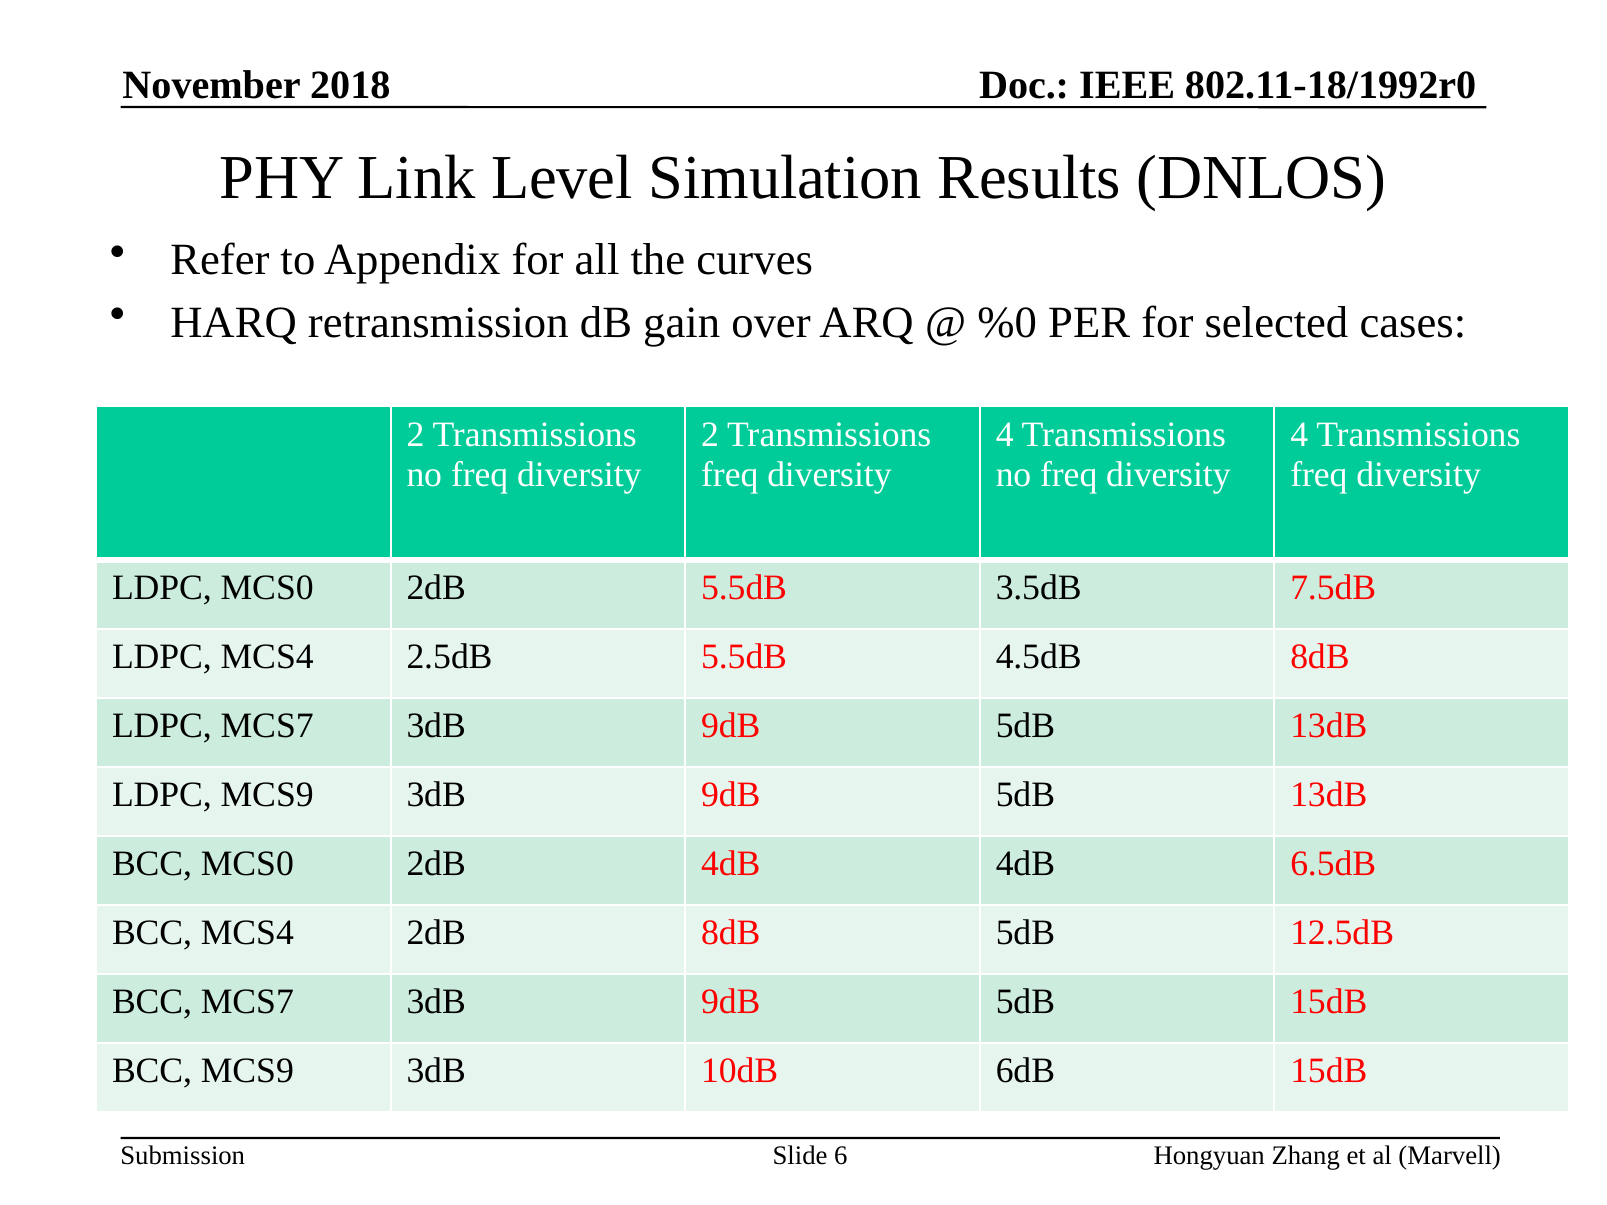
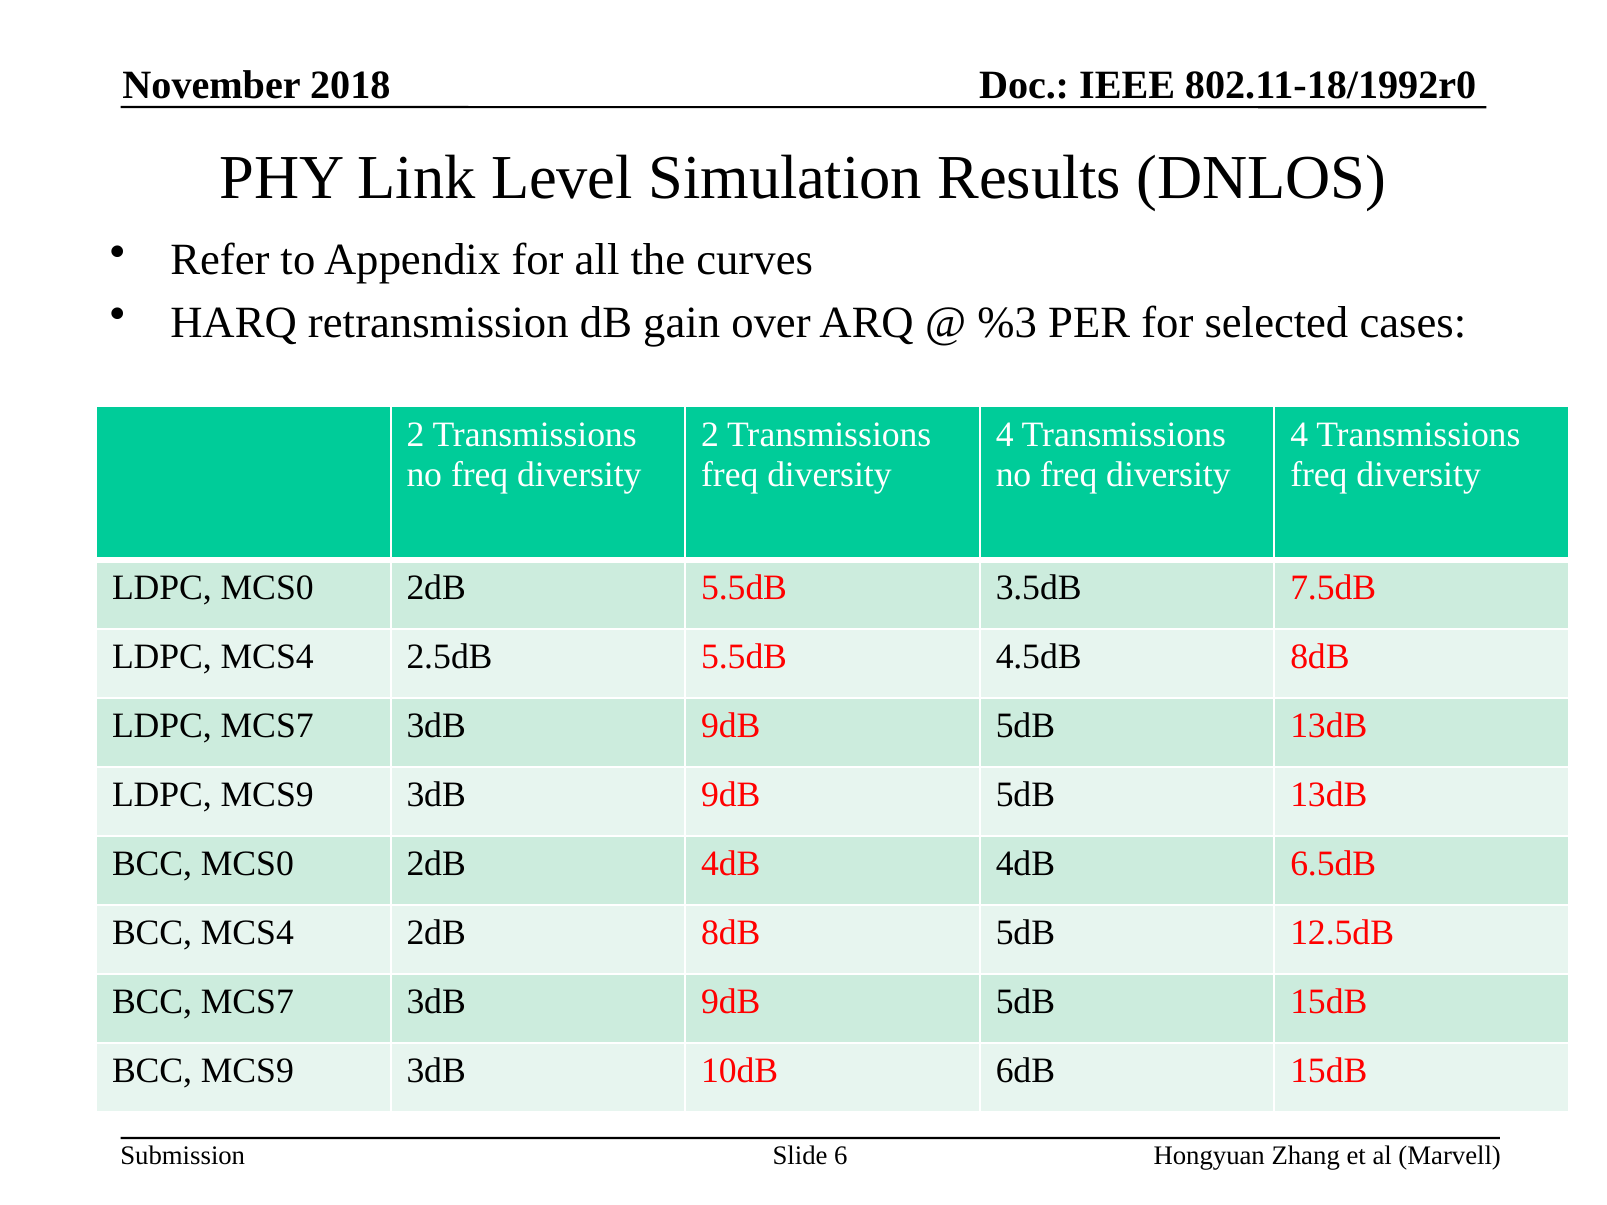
%0: %0 -> %3 (1007, 323)
